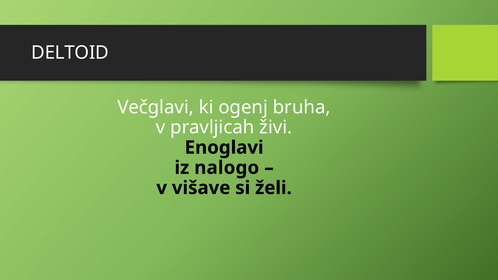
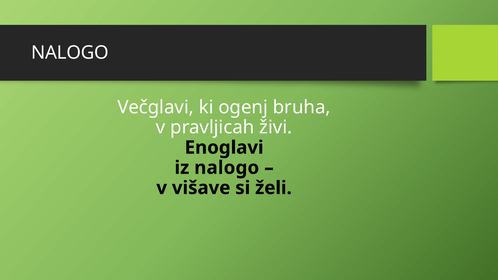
DELTOID: DELTOID -> NALOGO (70, 53)
